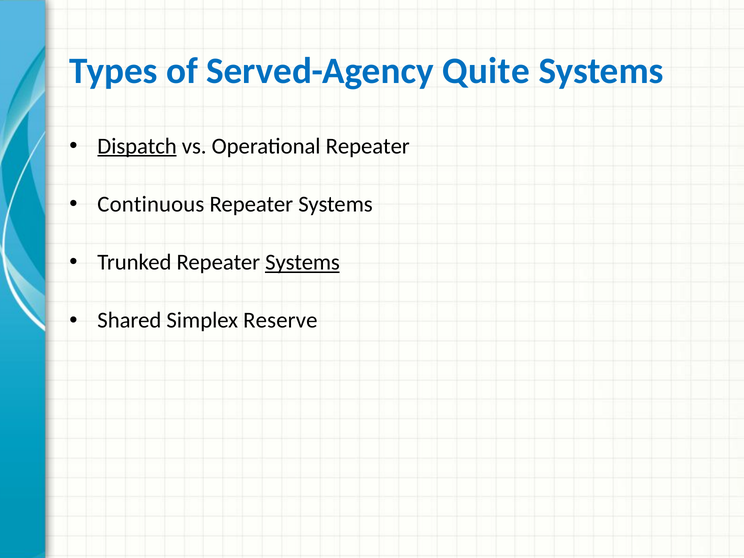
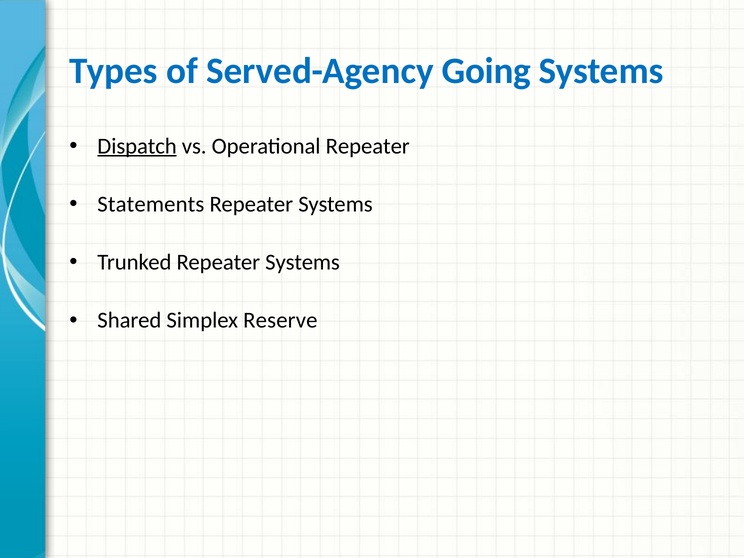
Quite: Quite -> Going (486, 71)
Continuous: Continuous -> Statements (151, 204)
Systems underline: present -> none (303, 262)
